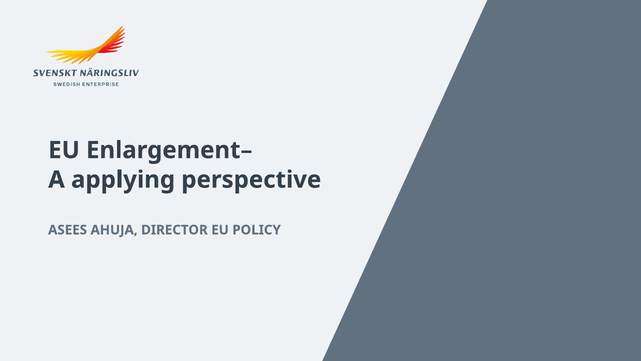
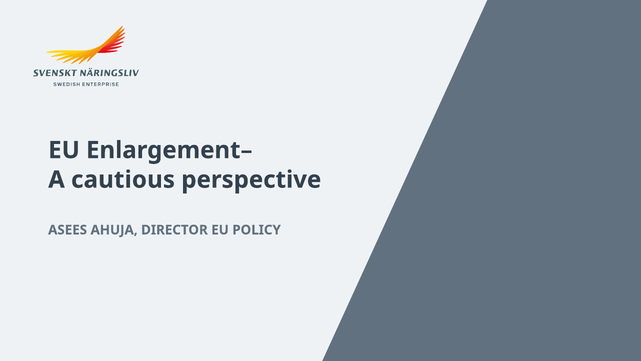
applying: applying -> cautious (123, 180)
